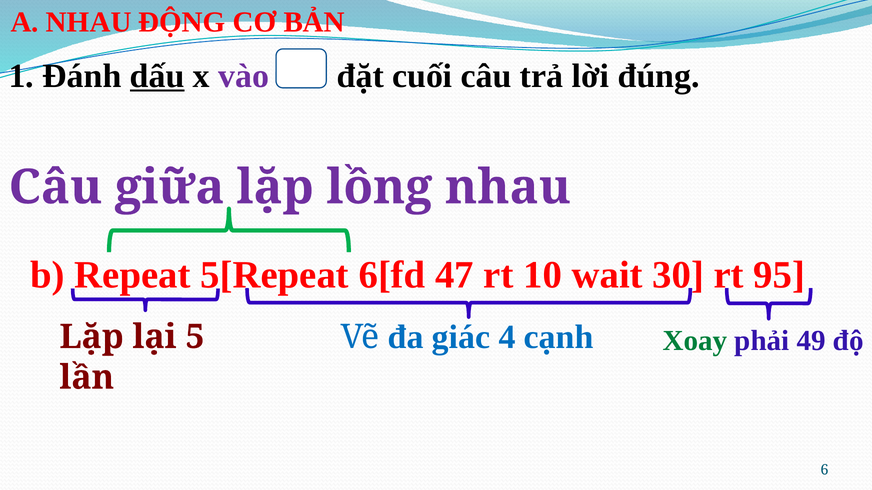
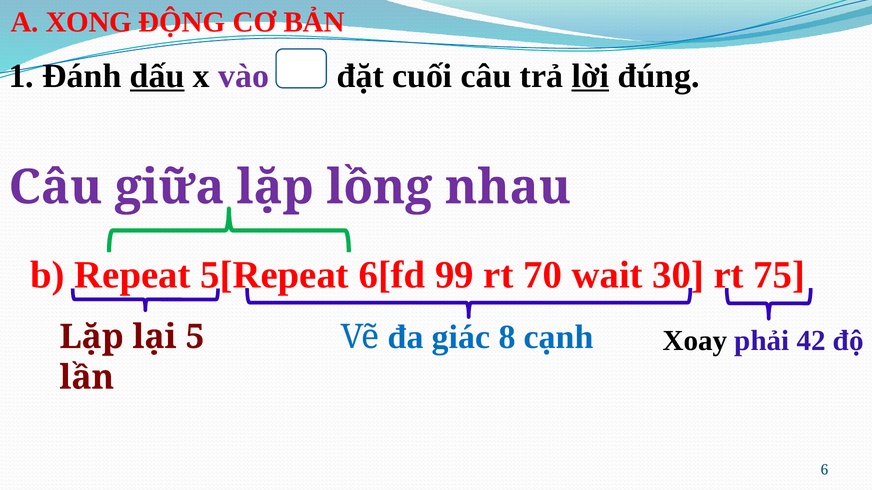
A NHAU: NHAU -> XONG (89, 22)
lời underline: none -> present (590, 76)
47: 47 -> 99 (454, 275)
10: 10 -> 70 (543, 275)
95: 95 -> 75 (779, 275)
4: 4 -> 8 (507, 337)
Xoay colour: green -> black (695, 341)
49: 49 -> 42 (811, 341)
